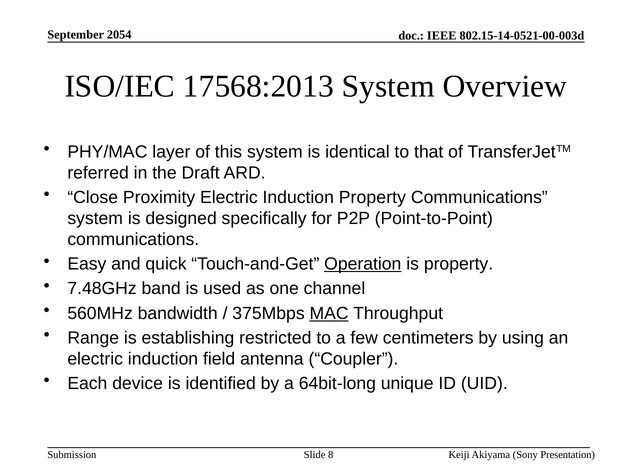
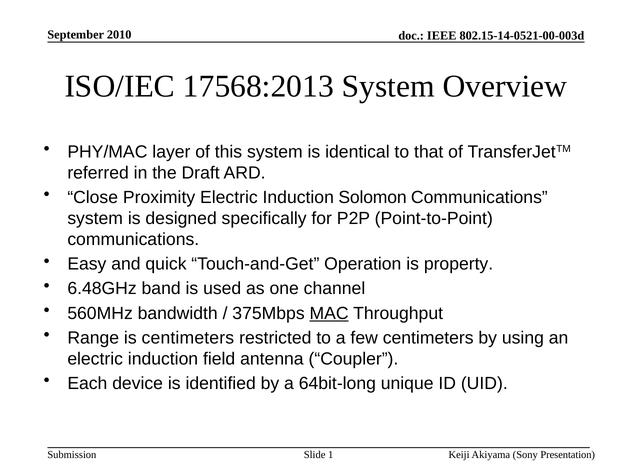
2054: 2054 -> 2010 (119, 34)
Induction Property: Property -> Solomon (373, 197)
Operation underline: present -> none (363, 264)
7.48GHz: 7.48GHz -> 6.48GHz (102, 289)
is establishing: establishing -> centimeters (188, 338)
8: 8 -> 1 (331, 455)
